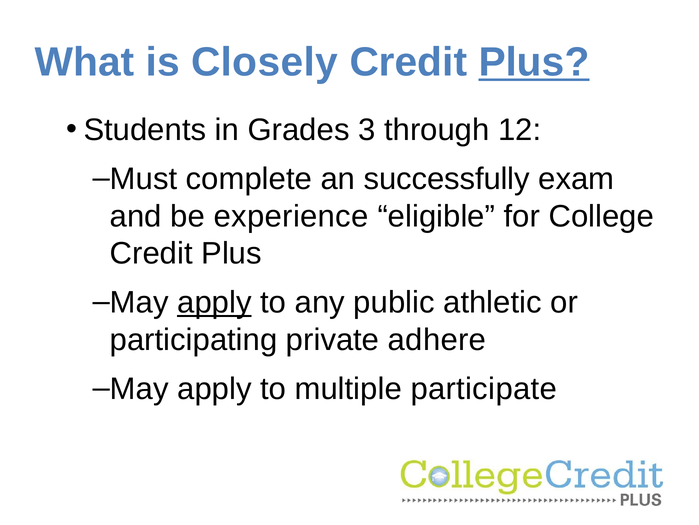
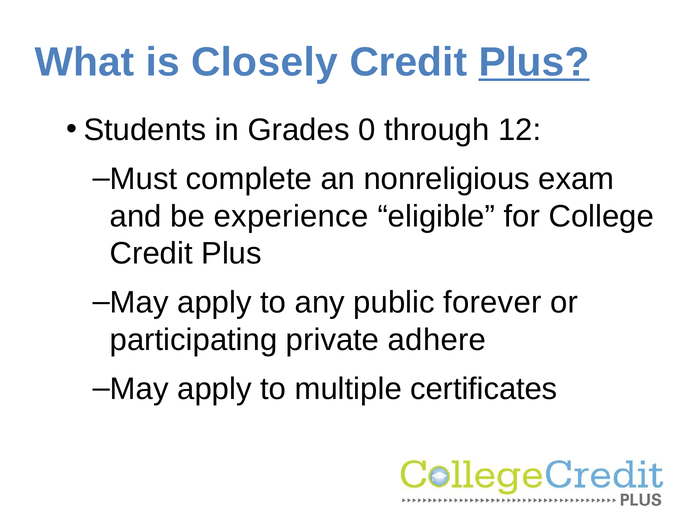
3: 3 -> 0 (367, 130)
successfully: successfully -> nonreligious (447, 179)
apply underline: present -> none (214, 302)
athletic: athletic -> forever (492, 302)
participate: participate -> certificates (484, 388)
